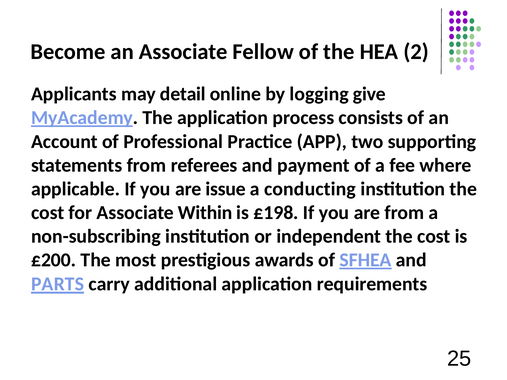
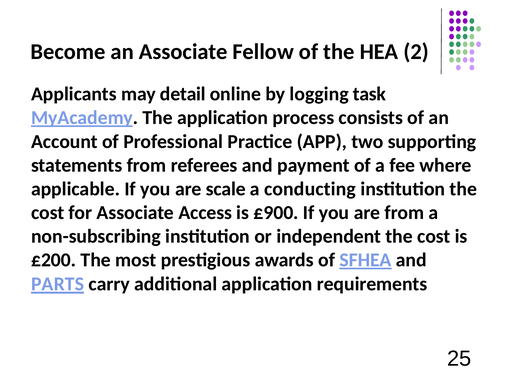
give: give -> task (369, 94)
issue: issue -> scale (226, 189)
Within: Within -> Access (205, 213)
£198: £198 -> £900 (276, 213)
